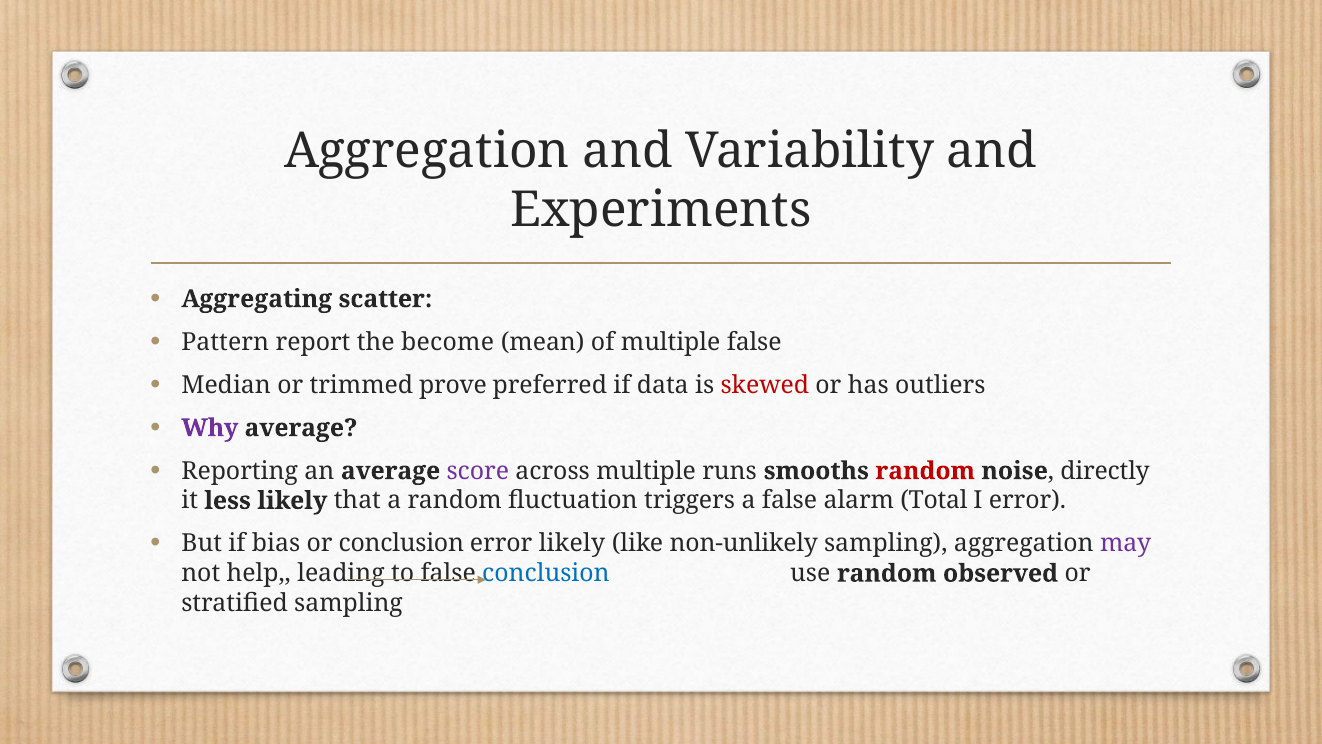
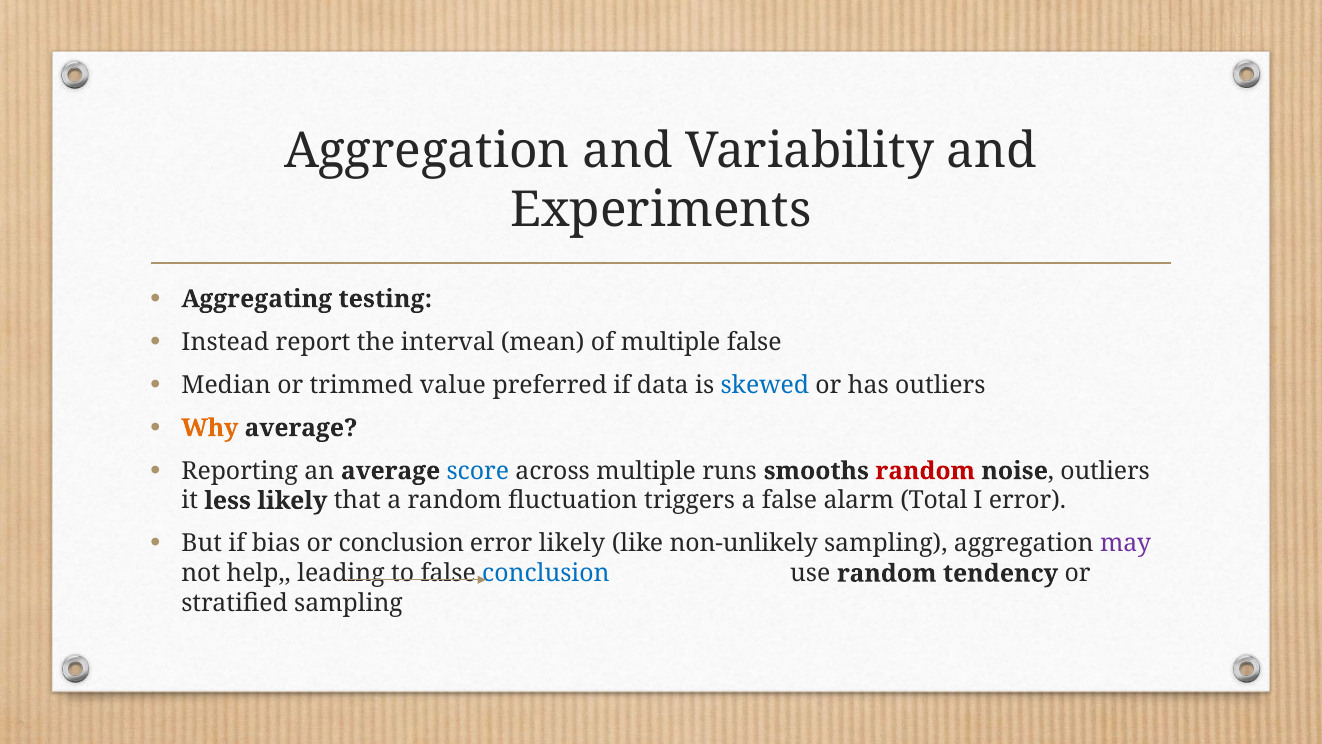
scatter: scatter -> testing (385, 299)
Pattern: Pattern -> Instead (225, 342)
become: become -> interval (448, 342)
prove: prove -> value (453, 385)
skewed colour: red -> blue (765, 385)
Why colour: purple -> orange (210, 428)
score colour: purple -> blue (478, 471)
noise directly: directly -> outliers (1105, 471)
observed: observed -> tendency (1001, 573)
